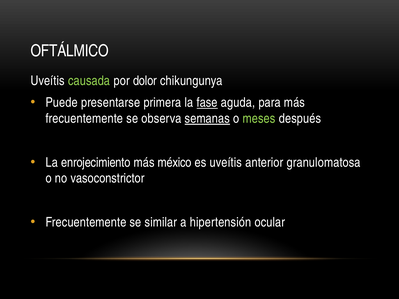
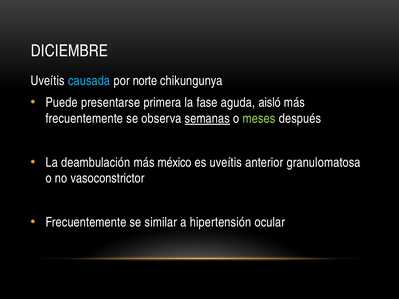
OFTÁLMICO: OFTÁLMICO -> DICIEMBRE (69, 51)
causada colour: light green -> light blue (89, 81)
dolor: dolor -> norte (145, 81)
fase underline: present -> none (207, 103)
para: para -> aisló (270, 103)
enrojecimiento: enrojecimiento -> deambulación (96, 163)
